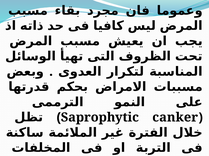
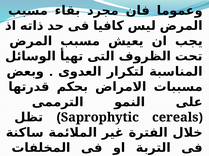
canker: canker -> cereals (175, 118)
